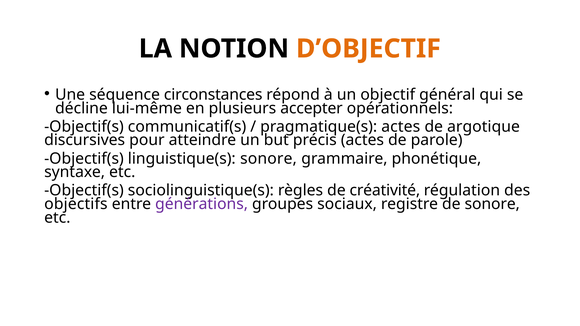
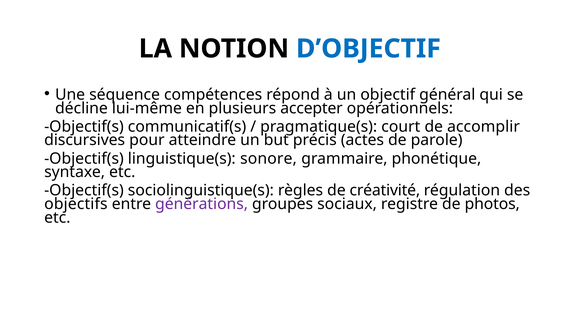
D’OBJECTIF colour: orange -> blue (368, 49)
circonstances: circonstances -> compétences (213, 95)
pragmatique(s actes: actes -> court (401, 127)
argotique: argotique -> accomplir (484, 127)
de sonore: sonore -> photos (492, 204)
